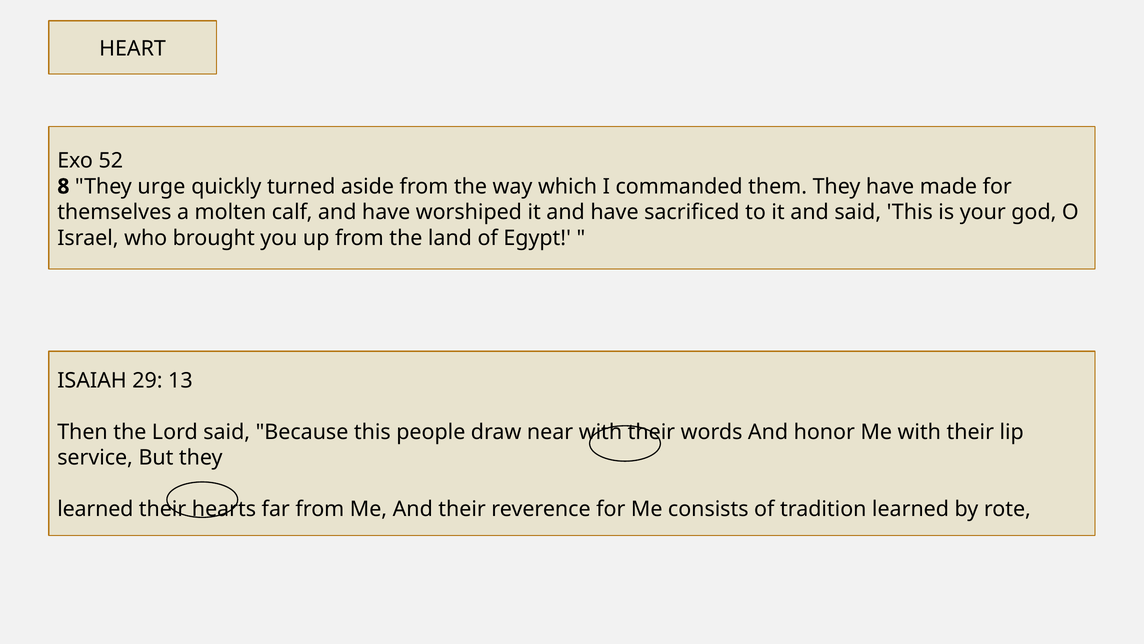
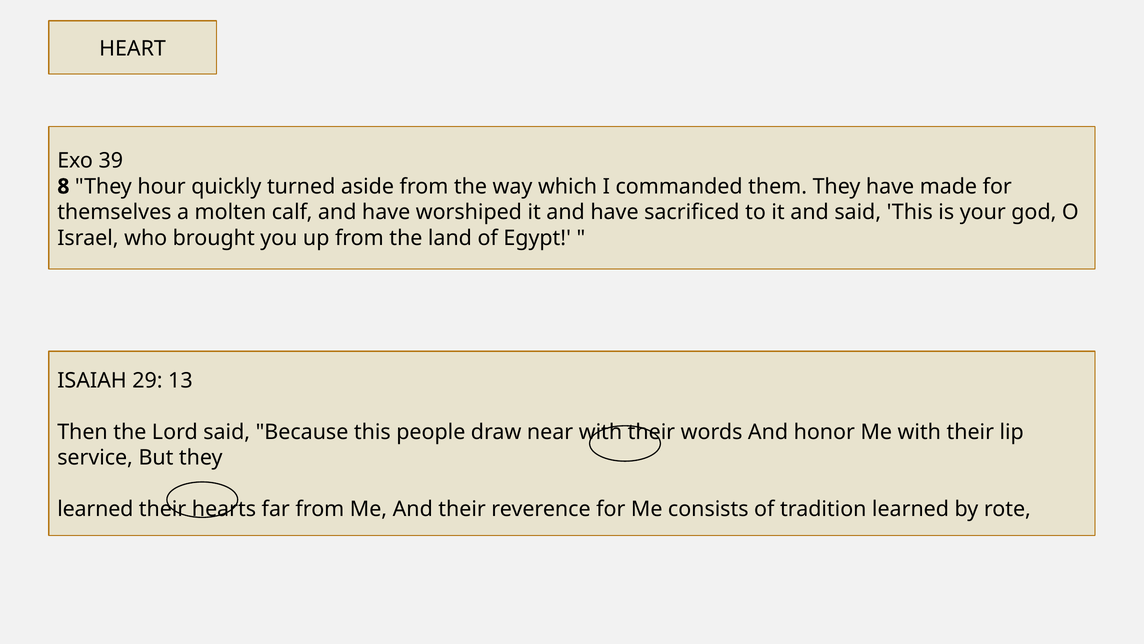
52: 52 -> 39 (111, 161)
urge: urge -> hour (162, 186)
